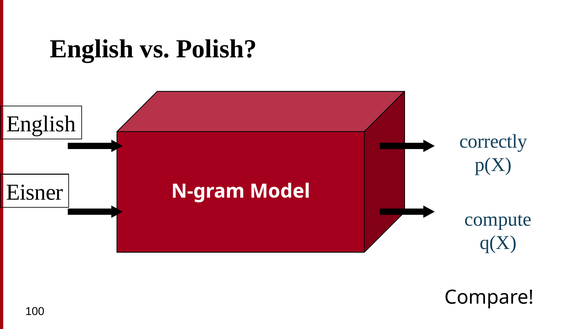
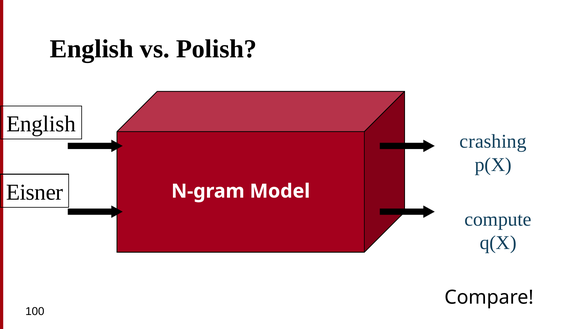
correctly: correctly -> crashing (493, 141)
